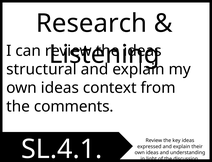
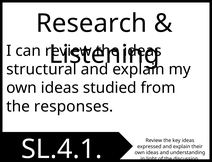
context: context -> studied (110, 88)
comments: comments -> responses (74, 106)
